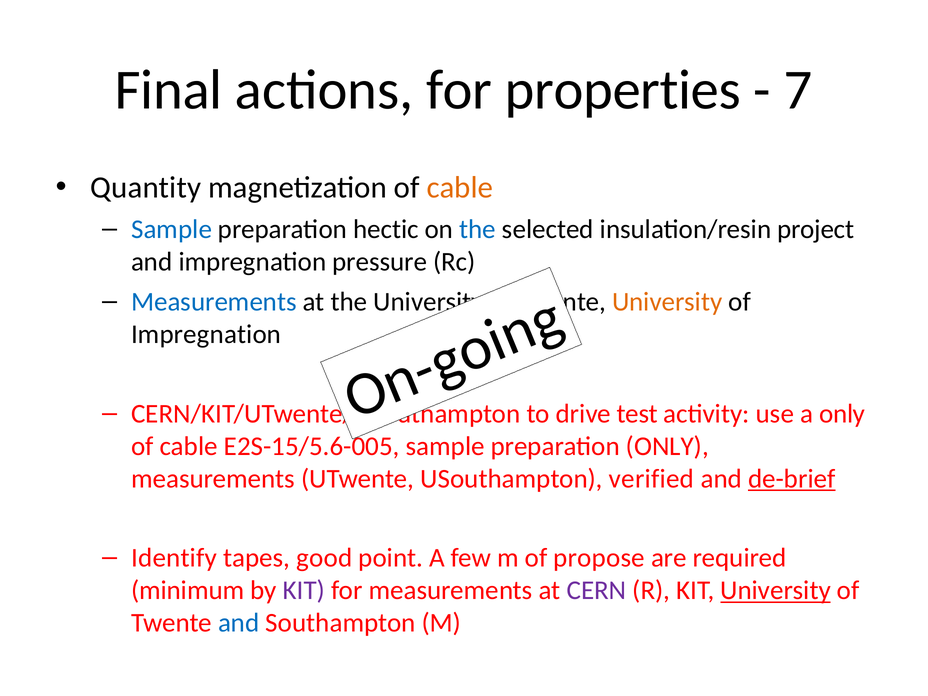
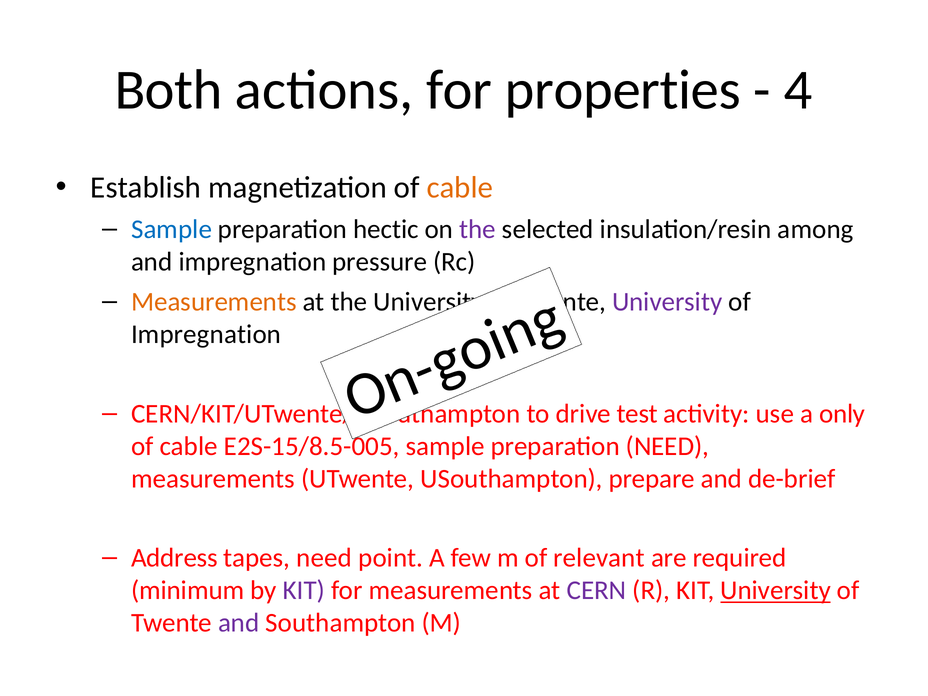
Final: Final -> Both (169, 90)
7: 7 -> 4 (798, 90)
Quantity: Quantity -> Establish (146, 188)
the colour: blue -> purple (478, 230)
project: project -> among (816, 230)
Measurements colour: blue -> orange (214, 302)
University colour: orange -> purple (667, 302)
E2S-15/5.6-005: E2S-15/5.6-005 -> E2S-15/8.5-005 (312, 446)
preparation ONLY: ONLY -> NEED (667, 446)
verified: verified -> prepare (652, 479)
de-brief underline: present -> none (792, 479)
Identify: Identify -> Address (174, 558)
tapes good: good -> need (324, 558)
propose: propose -> relevant (599, 558)
and colour: blue -> purple (239, 623)
